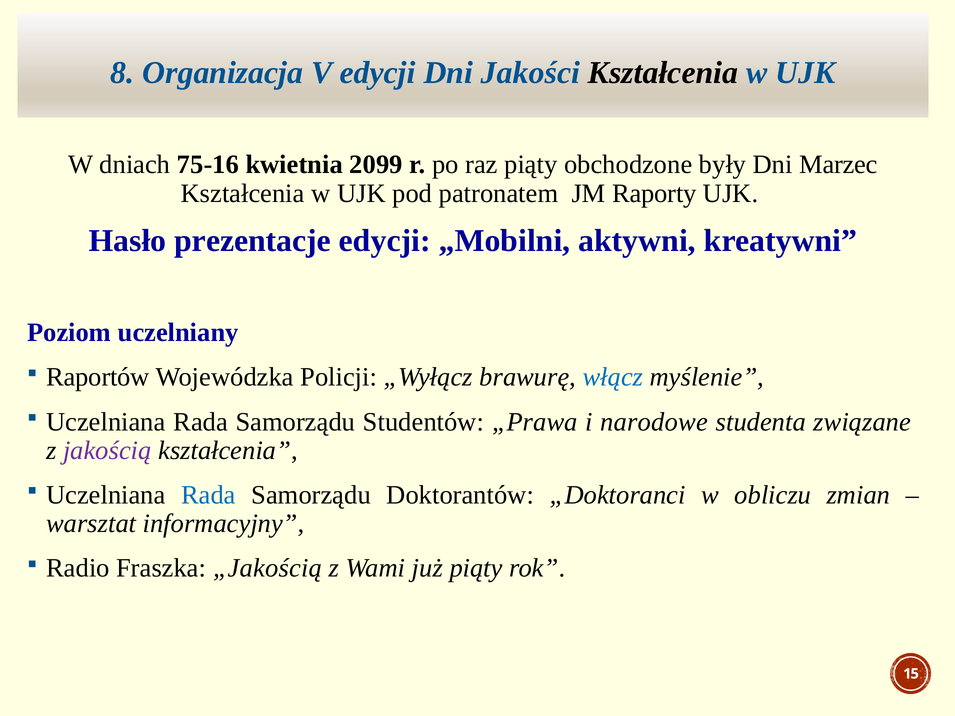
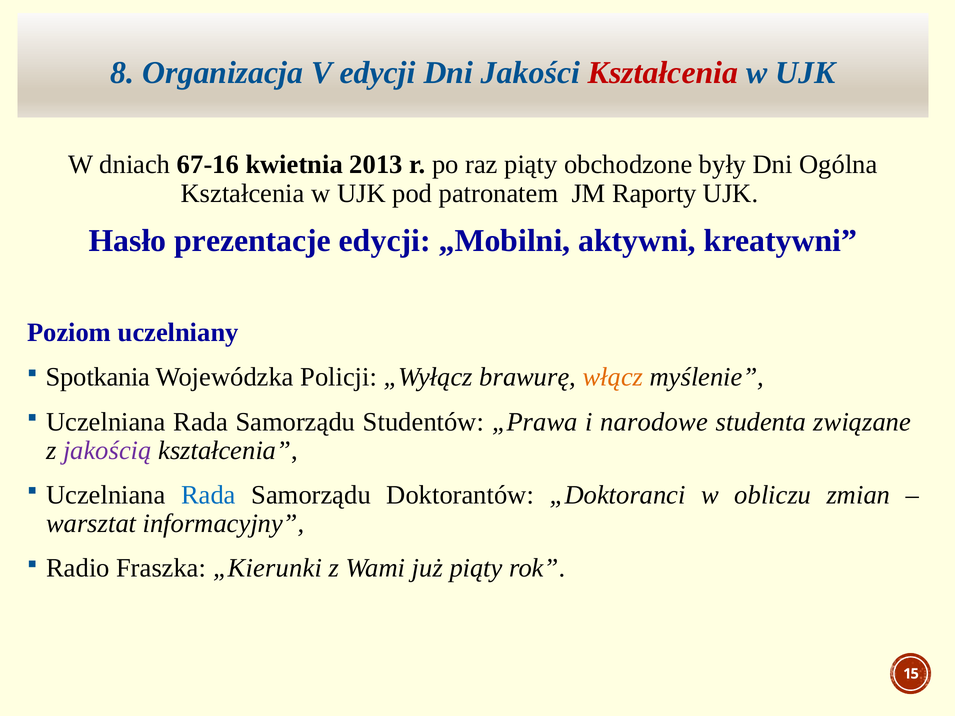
Kształcenia colour: black -> red (663, 73)
75-16: 75-16 -> 67-16 (208, 165)
2099: 2099 -> 2013 (376, 165)
Marzec: Marzec -> Ogólna (838, 165)
Raportów: Raportów -> Spotkania (98, 377)
włącz colour: blue -> orange (613, 377)
„Jakością: „Jakością -> „Kierunki (267, 568)
